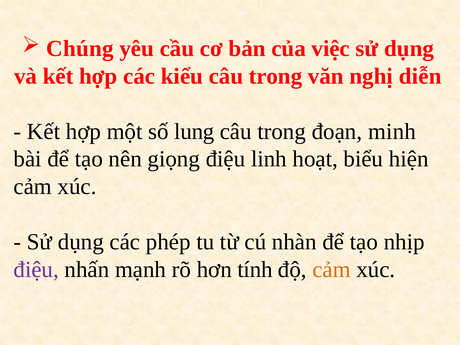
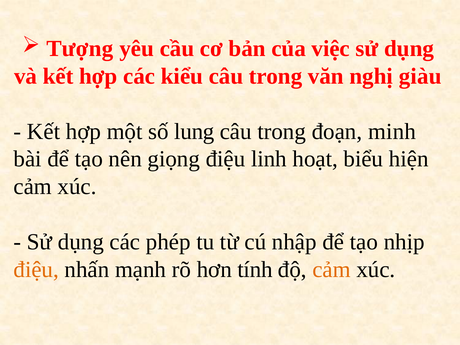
Chúng: Chúng -> Tượng (80, 49)
diễn: diễn -> giàu (420, 76)
nhàn: nhàn -> nhập (294, 242)
điệu colour: purple -> orange (36, 269)
